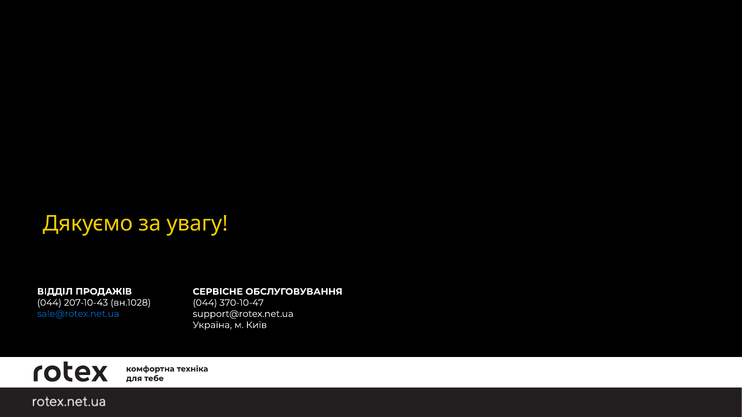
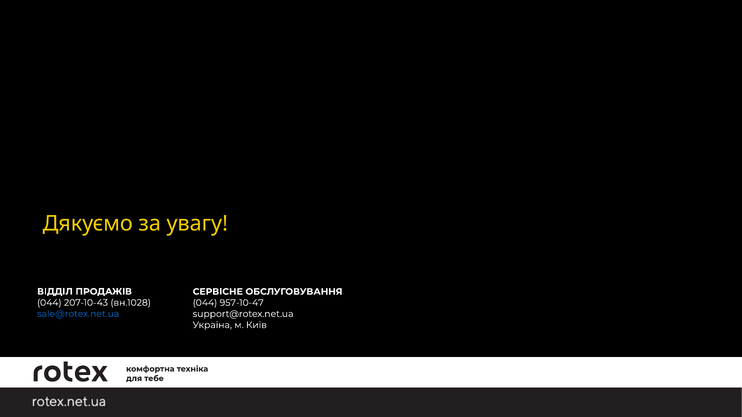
370-10-47: 370-10-47 -> 957-10-47 (242, 303)
